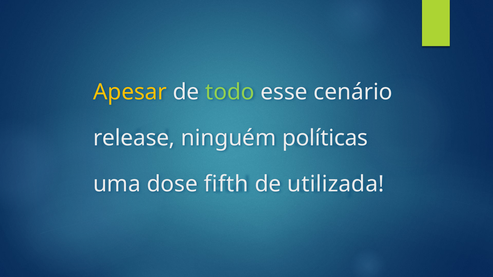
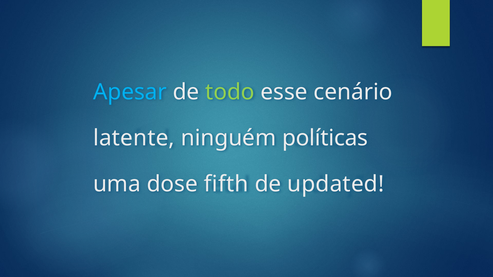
Apesar colour: yellow -> light blue (130, 92)
release: release -> latente (134, 138)
utilizada: utilizada -> updated (336, 184)
